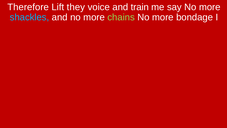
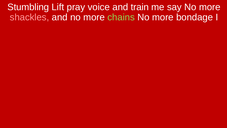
Therefore: Therefore -> Stumbling (28, 7)
they: they -> pray (76, 7)
shackles colour: light blue -> pink (29, 17)
